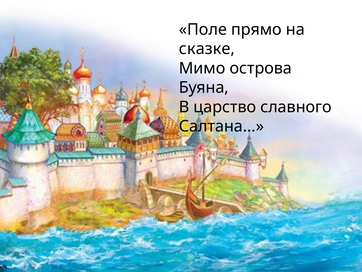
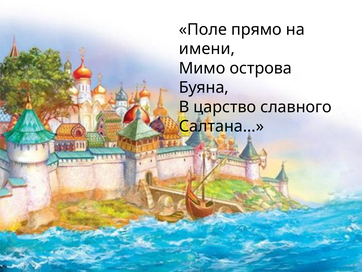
сказке: сказке -> имени (207, 49)
